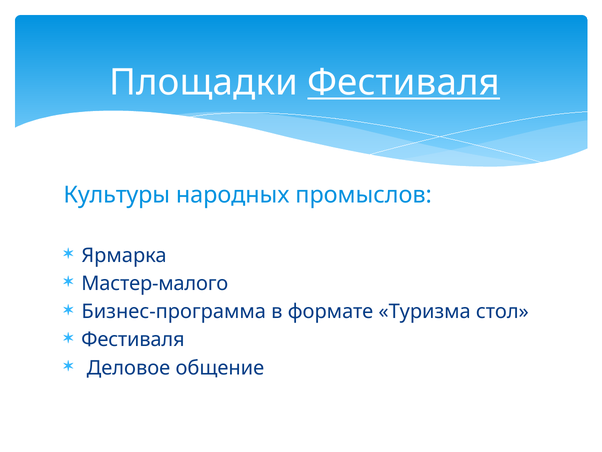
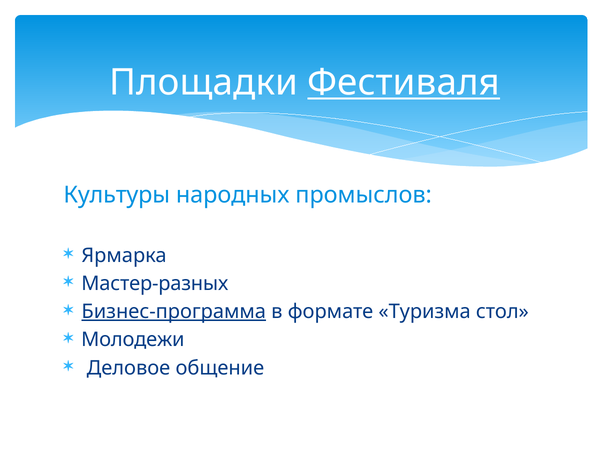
Мастер-малого: Мастер-малого -> Мастер-разных (155, 283)
Бизнес-программа underline: none -> present (174, 311)
Фестиваля: Фестиваля -> Молодежи (133, 339)
